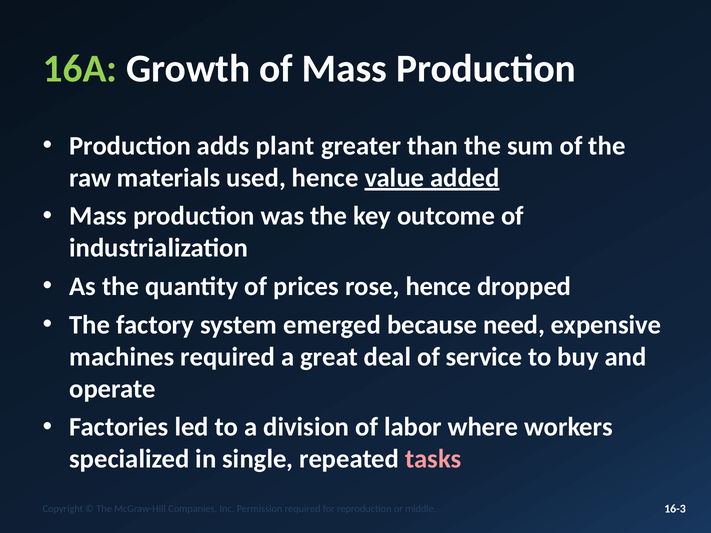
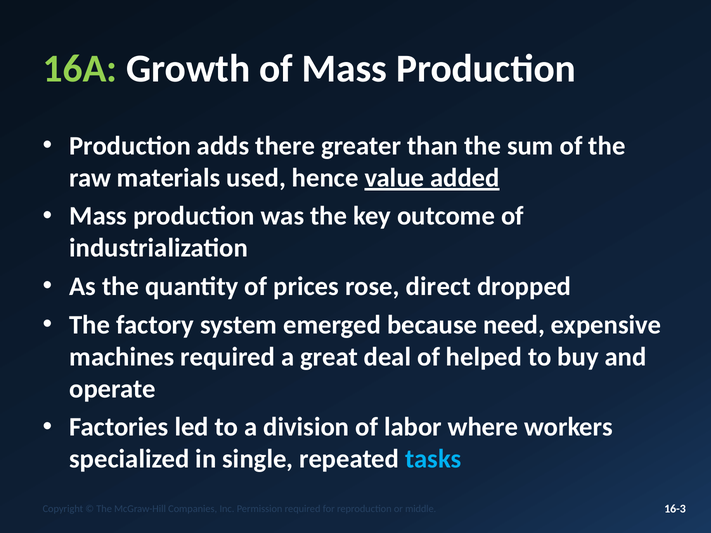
plant: plant -> there (285, 146)
rose hence: hence -> direct (438, 287)
service: service -> helped (484, 357)
tasks colour: pink -> light blue (433, 459)
